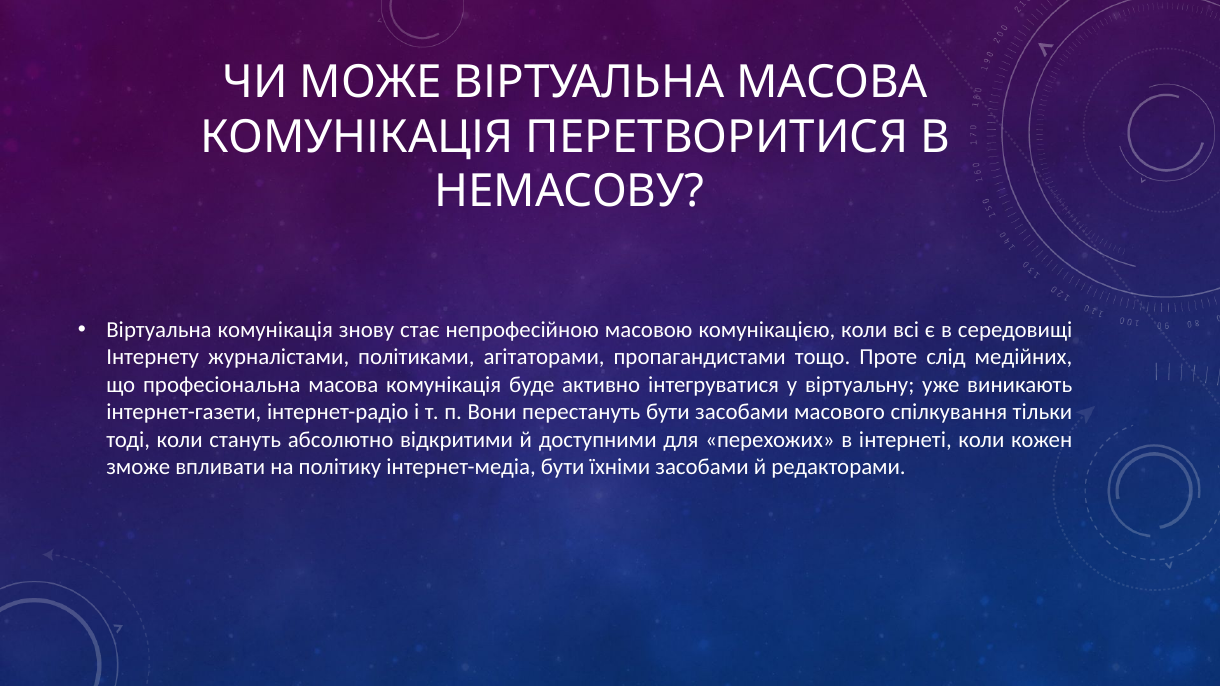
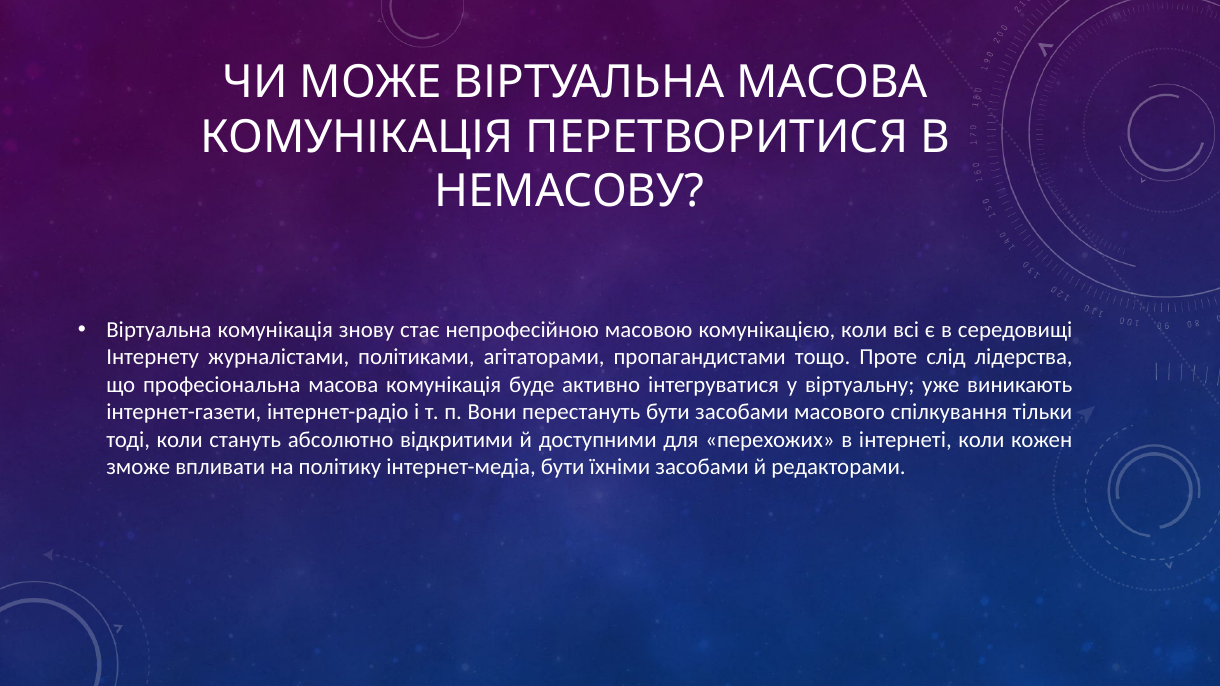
медійних: медійних -> лідерства (1024, 357)
